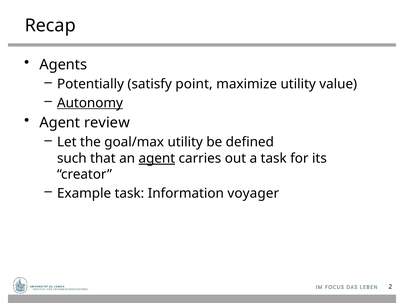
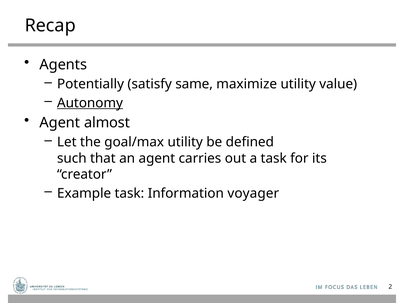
point: point -> same (194, 84)
review: review -> almost (107, 123)
agent underline: present -> none (157, 158)
